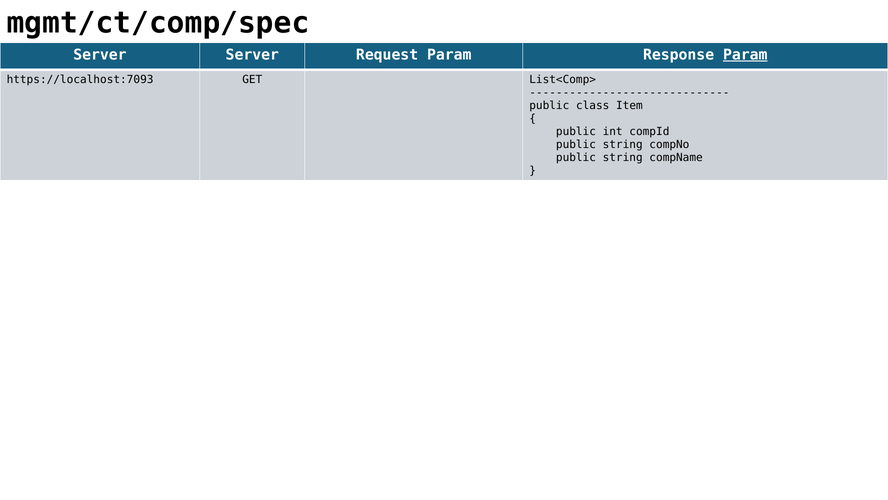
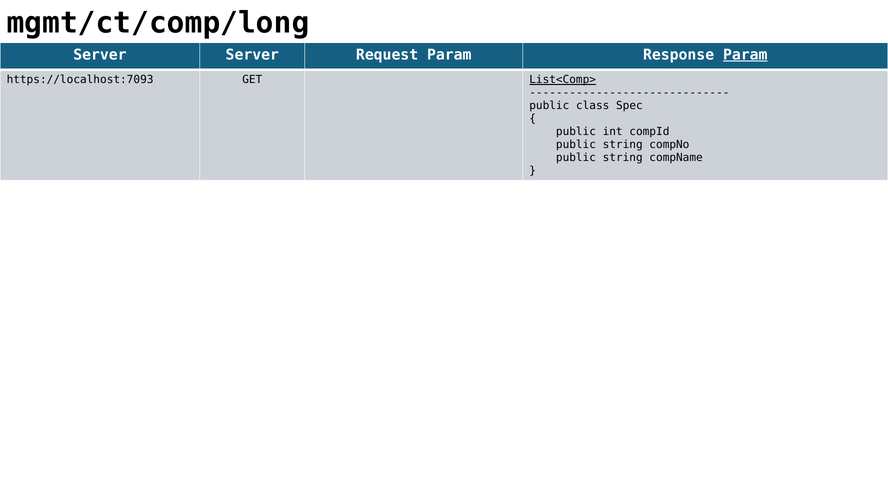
mgmt/ct/comp/spec: mgmt/ct/comp/spec -> mgmt/ct/comp/long (158, 23)
List<Comp> underline: none -> present (563, 80)
Item: Item -> Spec (629, 106)
